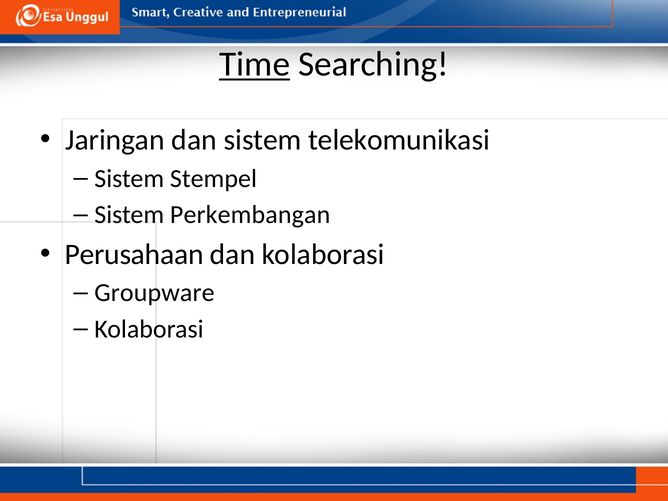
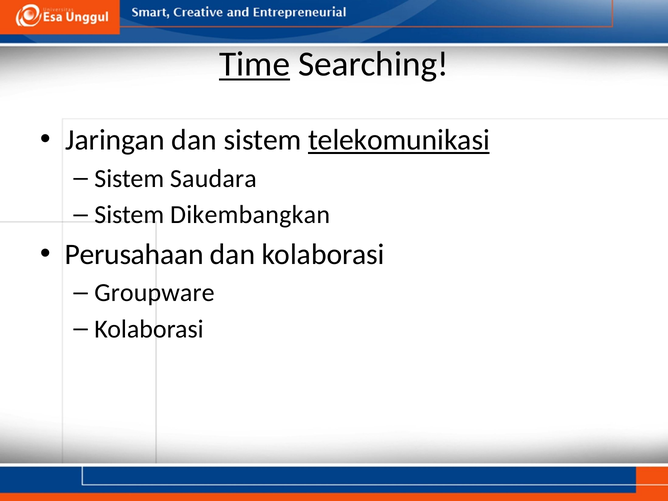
telekomunikasi underline: none -> present (399, 140)
Stempel: Stempel -> Saudara (213, 178)
Perkembangan: Perkembangan -> Dikembangkan (250, 215)
